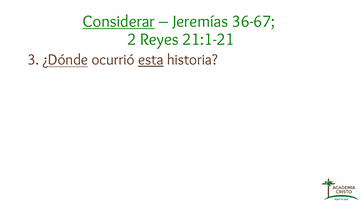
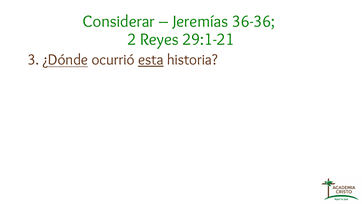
Considerar underline: present -> none (119, 21)
36-67: 36-67 -> 36-36 (254, 21)
21:1-21: 21:1-21 -> 29:1-21 (208, 39)
